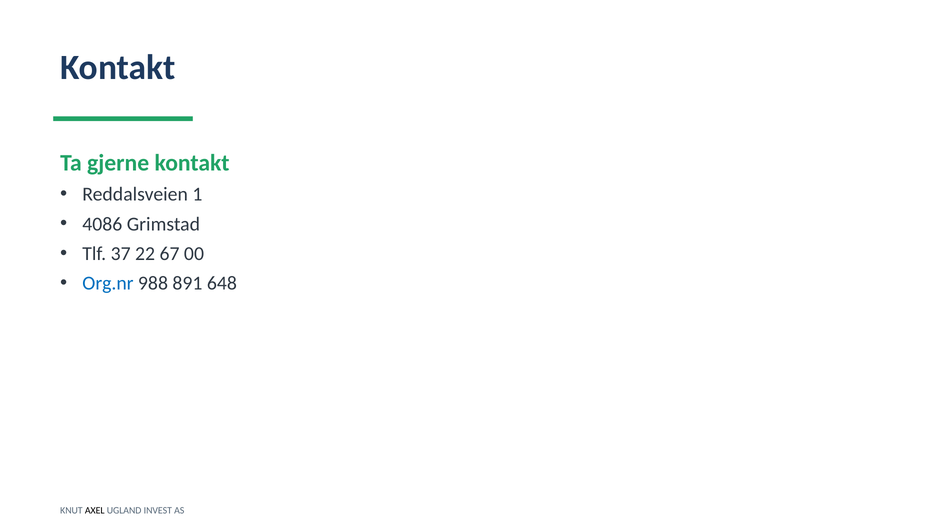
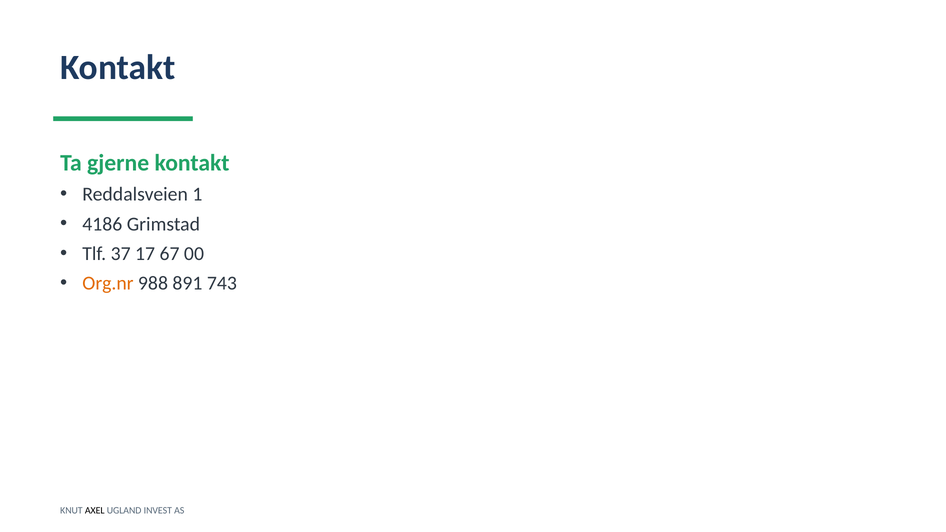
4086: 4086 -> 4186 (102, 224)
22: 22 -> 17 (145, 254)
Org.nr colour: blue -> orange (108, 283)
648: 648 -> 743 (222, 283)
